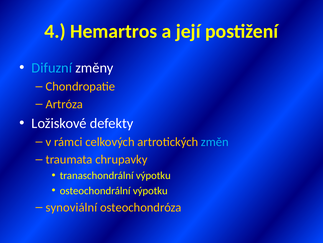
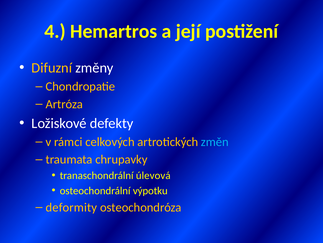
Difuzní colour: light blue -> yellow (52, 68)
tranaschondrální výpotku: výpotku -> úlevová (153, 175)
synoviální: synoviální -> deformity (71, 207)
